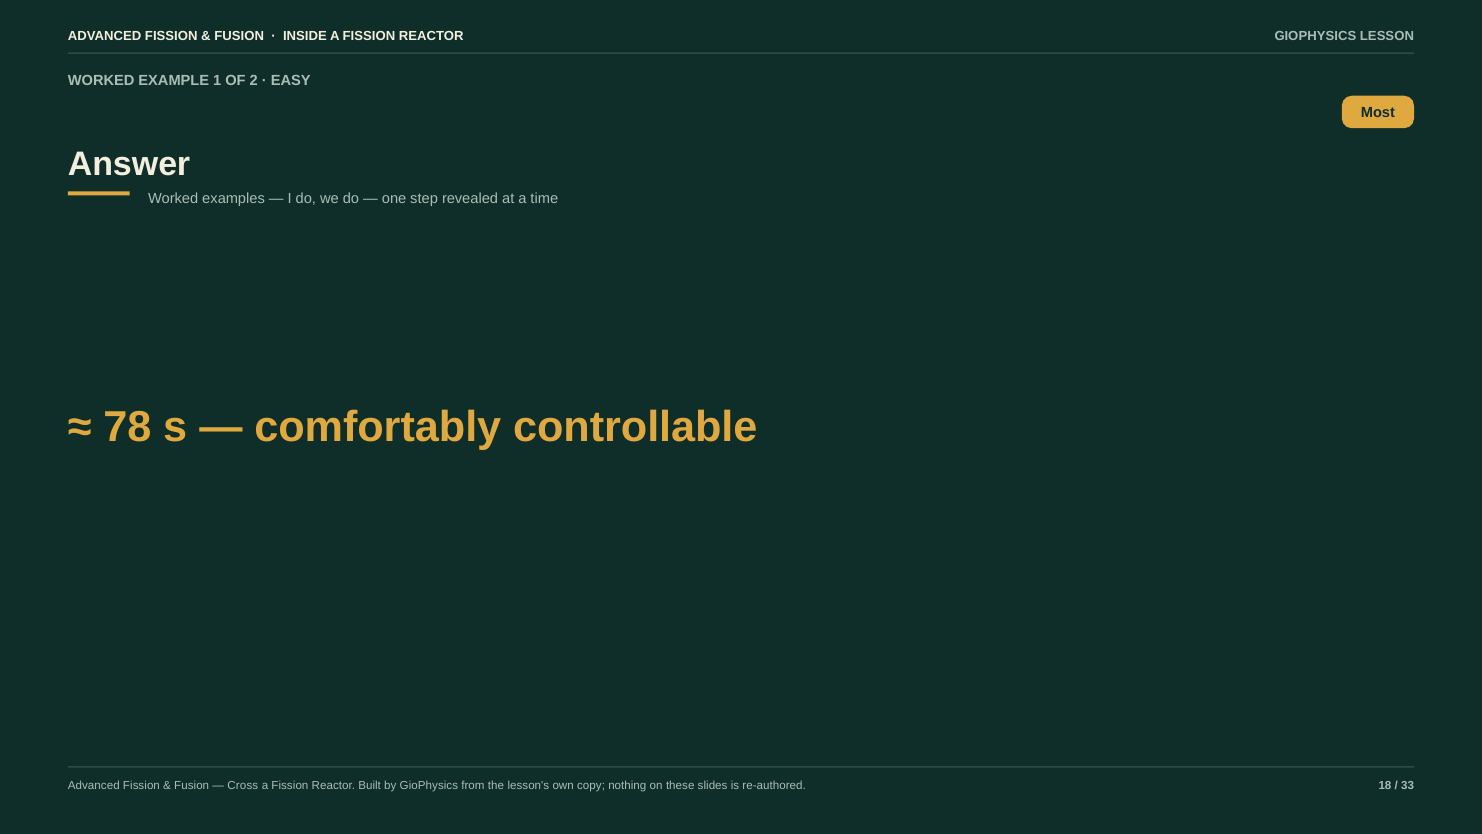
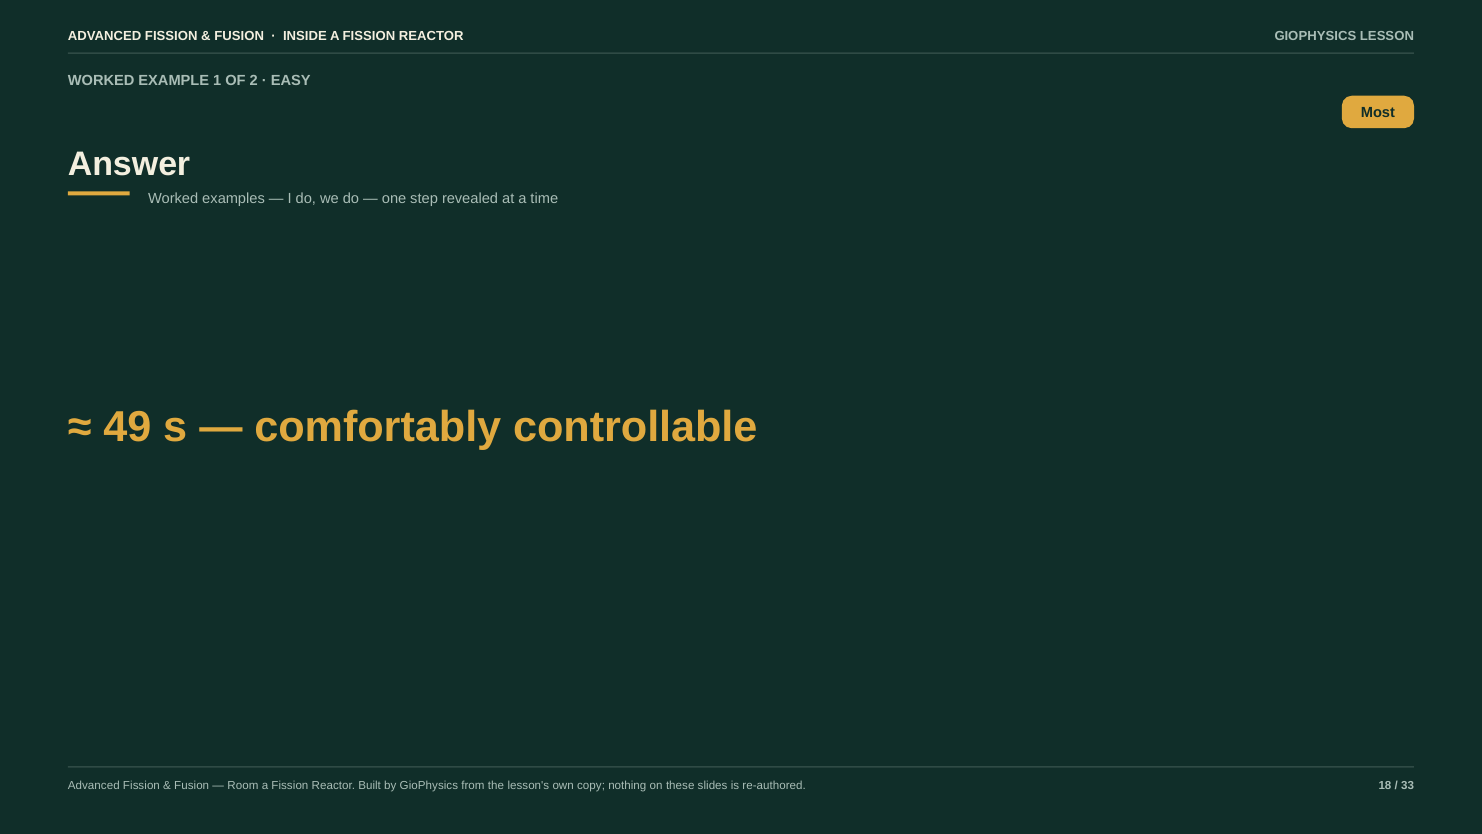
78: 78 -> 49 (127, 427)
Cross: Cross -> Room (243, 786)
